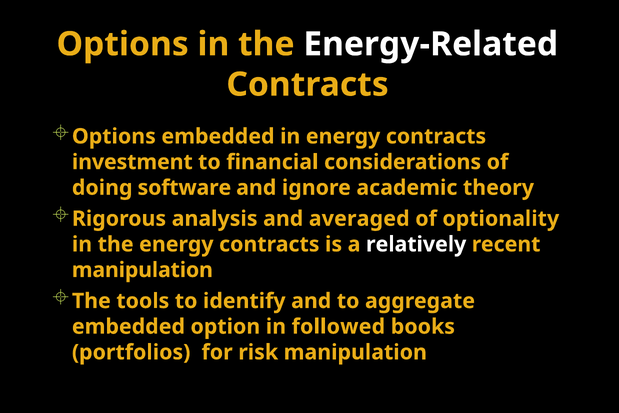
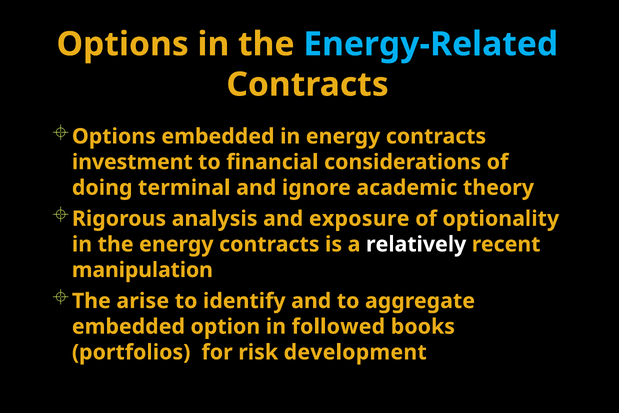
Energy-Related colour: white -> light blue (431, 44)
software: software -> terminal (184, 188)
averaged: averaged -> exposure (359, 219)
tools: tools -> arise (143, 301)
risk manipulation: manipulation -> development (355, 352)
